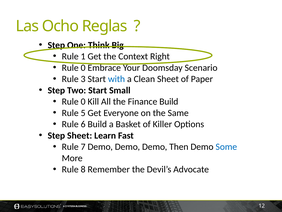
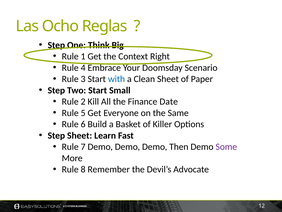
0: 0 -> 4 (83, 68)
0: 0 -> 2 (83, 101)
Finance Build: Build -> Date (169, 101)
Some colour: blue -> purple (226, 147)
